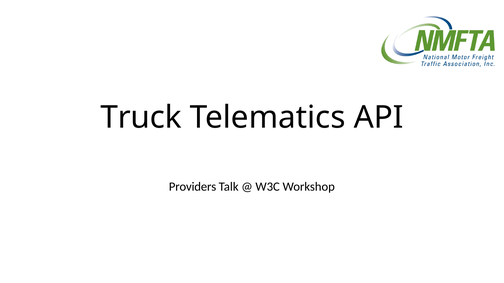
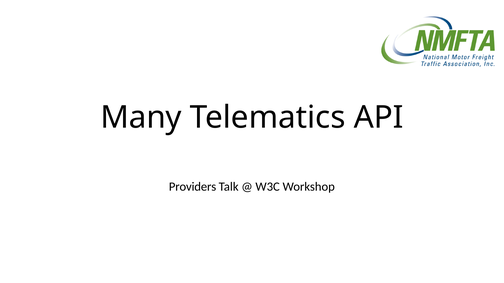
Truck: Truck -> Many (141, 118)
